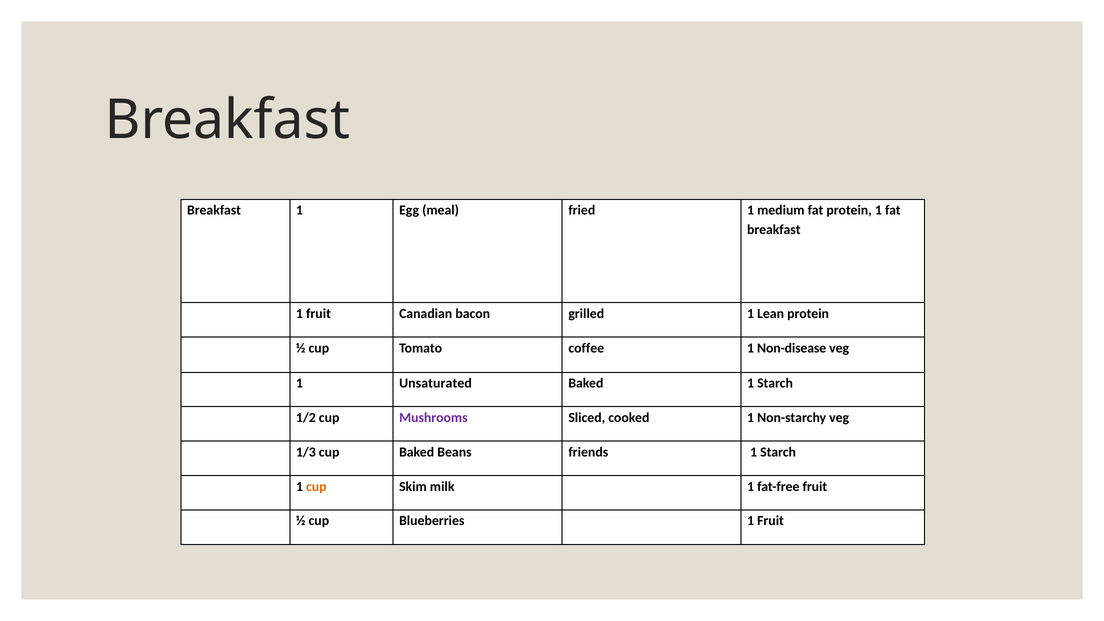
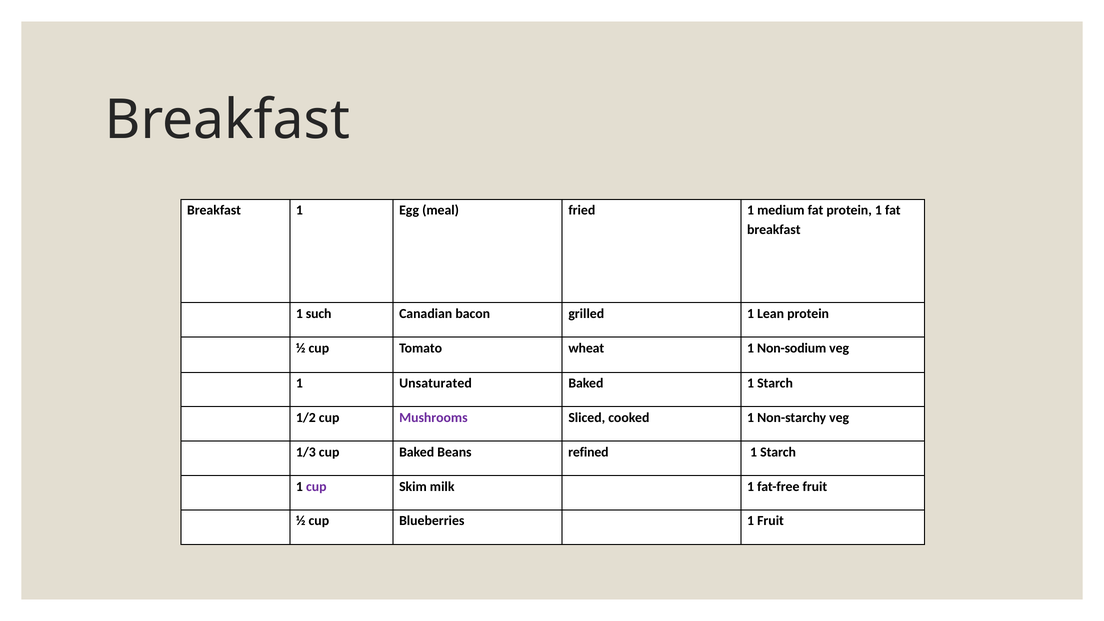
fruit: fruit -> such (319, 314)
coffee: coffee -> wheat (586, 348)
Non-disease: Non-disease -> Non-sodium (792, 348)
friends: friends -> refined (588, 452)
cup colour: orange -> purple (316, 487)
